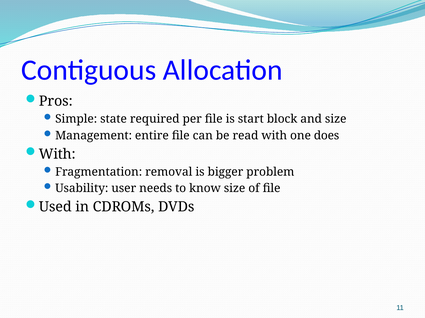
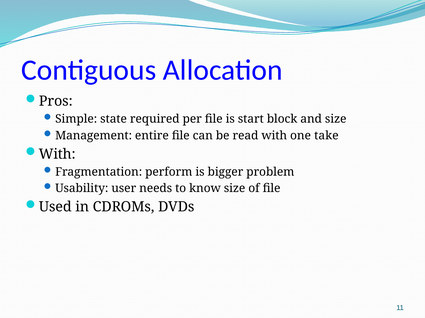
does: does -> take (326, 136)
removal: removal -> perform (169, 172)
